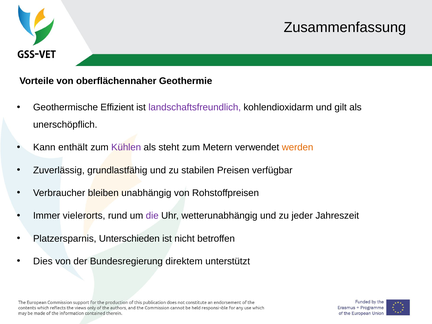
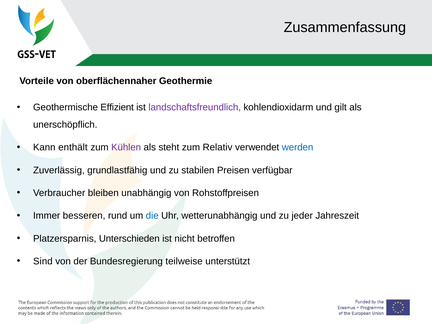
Metern: Metern -> Relativ (218, 147)
werden colour: orange -> blue (298, 147)
vielerorts: vielerorts -> besseren (84, 216)
die colour: purple -> blue (152, 216)
Dies: Dies -> Sind (43, 261)
direktem: direktem -> teilweise (184, 261)
